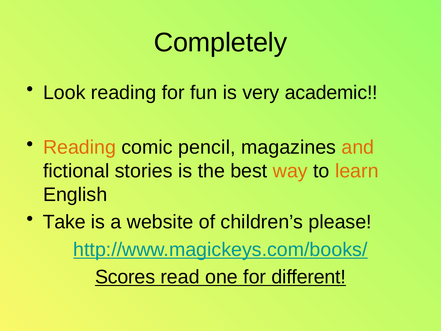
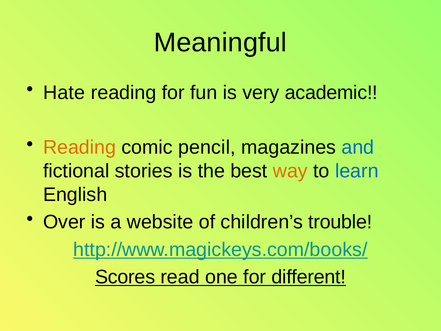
Completely: Completely -> Meaningful (220, 43)
Look: Look -> Hate (64, 93)
and colour: orange -> blue (358, 147)
learn colour: orange -> blue (357, 171)
Take: Take -> Over (64, 222)
please: please -> trouble (340, 222)
